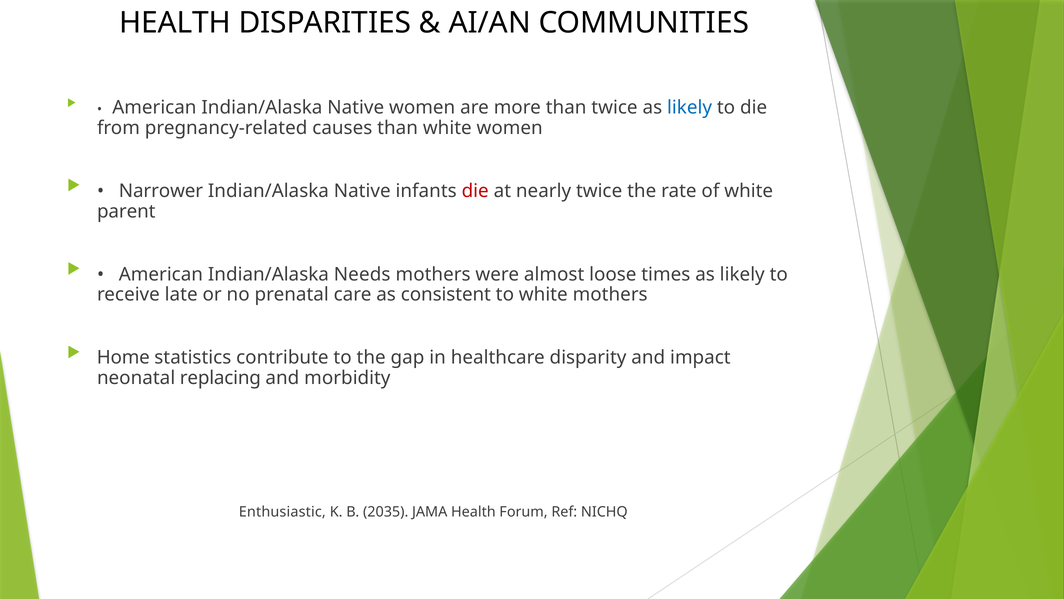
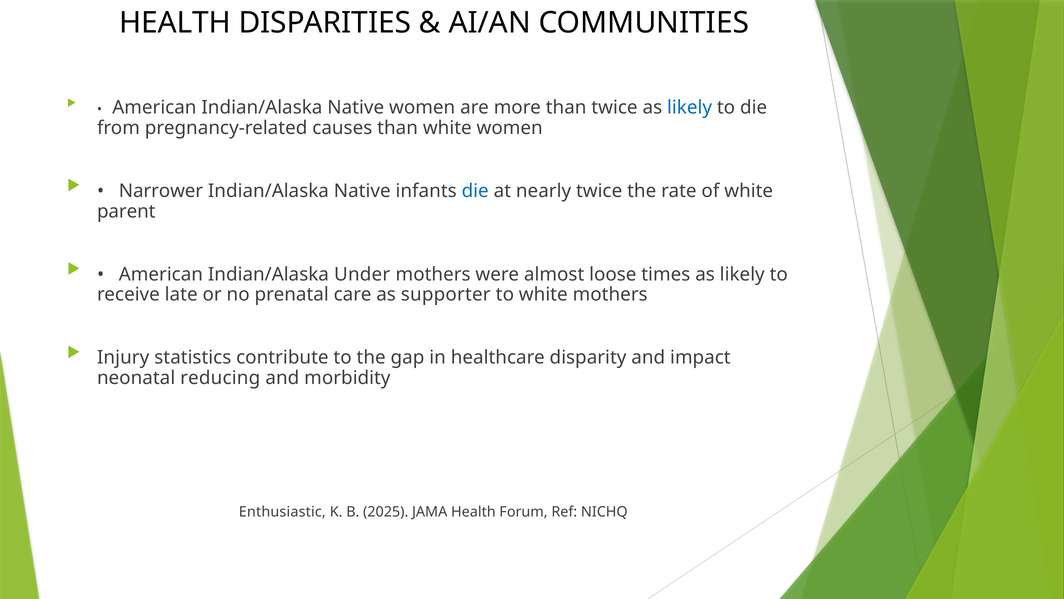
die colour: red -> blue (475, 191)
Needs: Needs -> Under (362, 274)
consistent: consistent -> supporter (446, 294)
Home: Home -> Injury (123, 357)
replacing: replacing -> reducing (220, 378)
2035: 2035 -> 2025 (386, 511)
